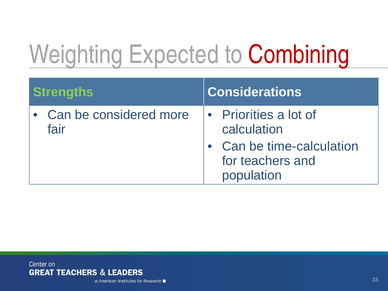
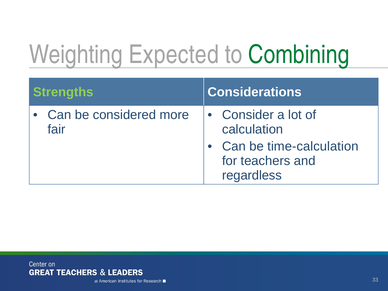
Combining colour: red -> green (299, 55)
Priorities: Priorities -> Consider (248, 115)
population: population -> regardless (252, 175)
